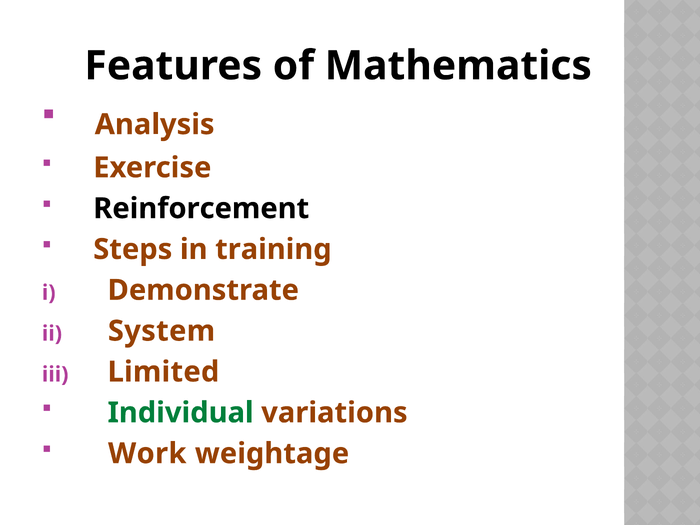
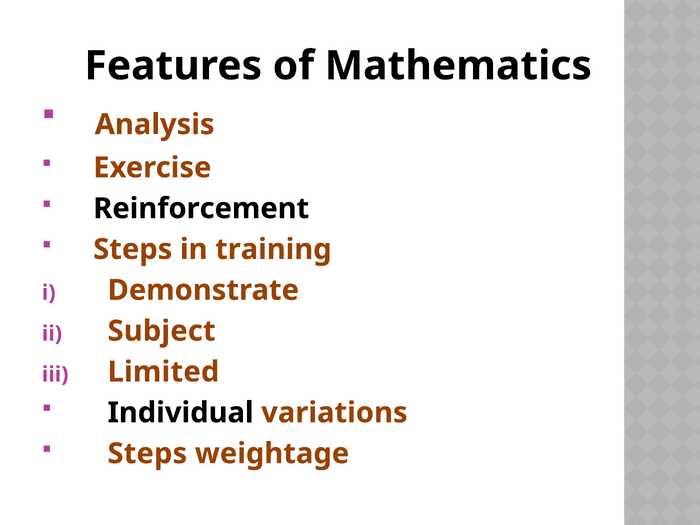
System: System -> Subject (162, 331)
Individual colour: green -> black (181, 413)
Work: Work -> Steps (147, 454)
